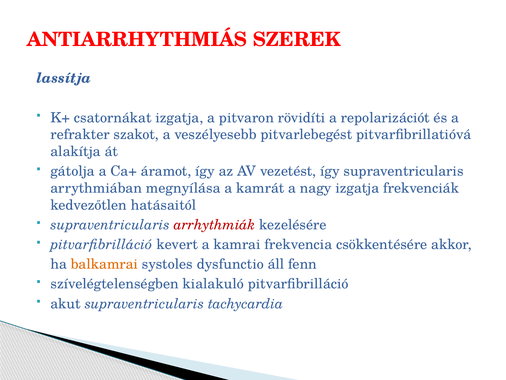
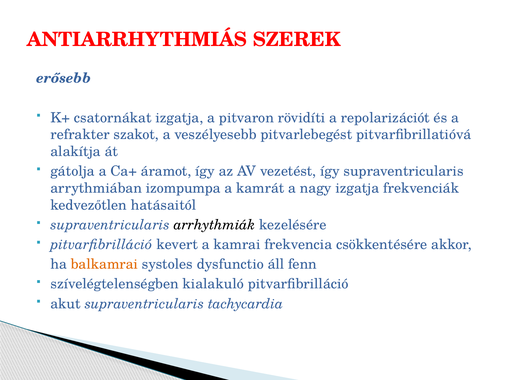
lassítja: lassítja -> erősebb (64, 78)
megnyílása: megnyílása -> izompumpa (183, 188)
arrhythmiák colour: red -> black (215, 225)
